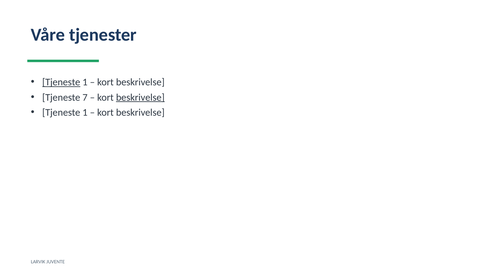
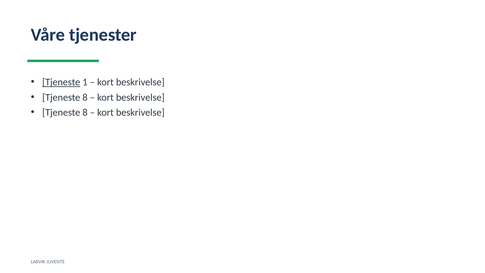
7: 7 -> 8 (85, 97)
beskrivelse underline: present -> none (140, 97)
1: 1 -> 8 (85, 112)
